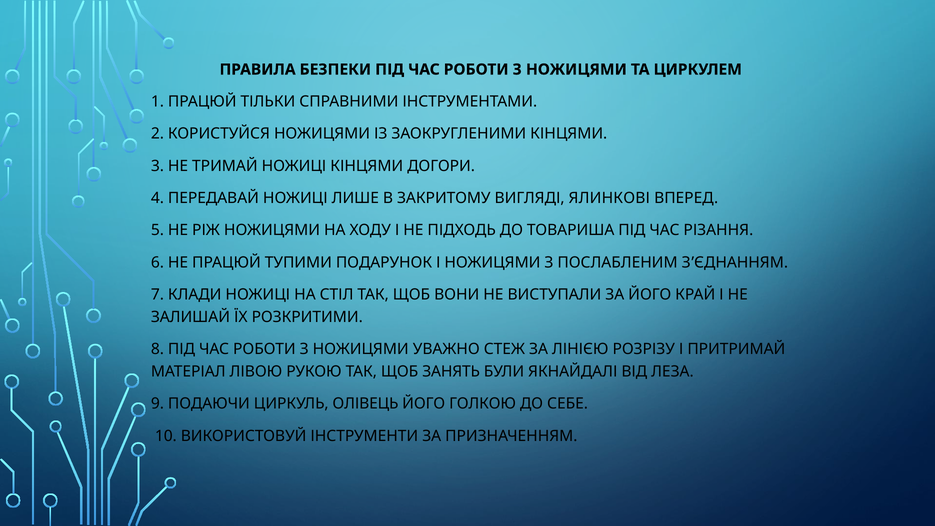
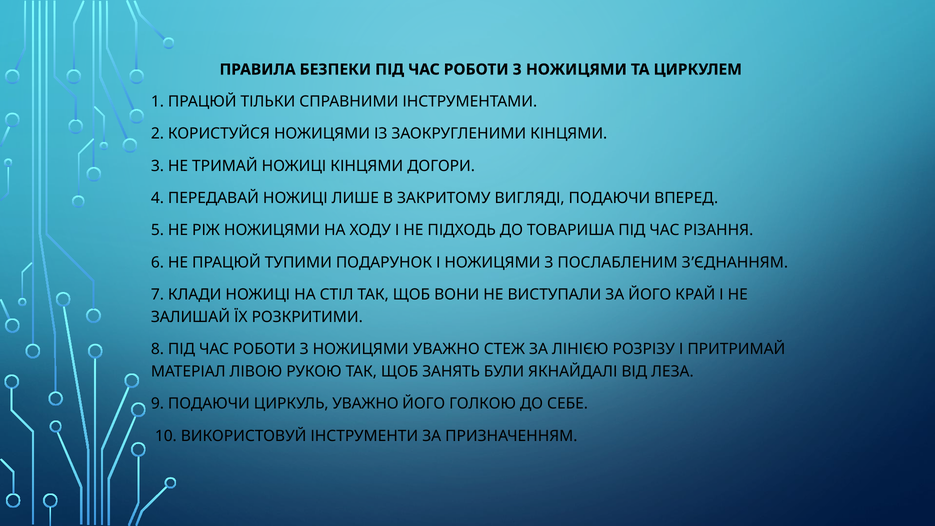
ВИГЛЯДІ ЯЛИНКОВІ: ЯЛИНКОВІ -> ПОДАЮЧИ (609, 198)
ЦИРКУЛЬ ОЛІВЕЦЬ: ОЛІВЕЦЬ -> УВАЖНО (365, 404)
